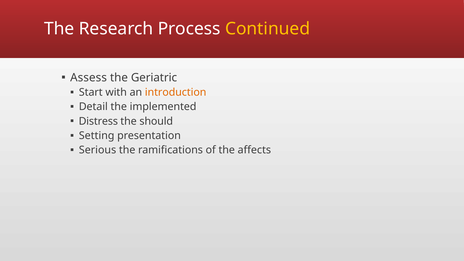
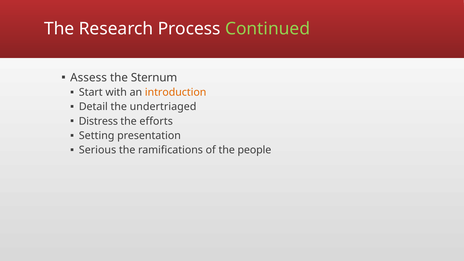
Continued colour: yellow -> light green (268, 29)
Geriatric: Geriatric -> Sternum (154, 78)
implemented: implemented -> undertriaged (163, 107)
should: should -> efforts (156, 121)
affects: affects -> people (254, 150)
